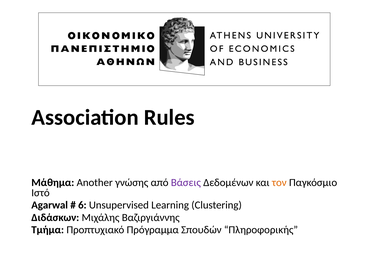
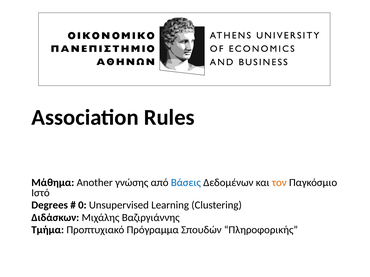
Βάσεις colour: purple -> blue (186, 183)
Agarwal: Agarwal -> Degrees (50, 206)
6: 6 -> 0 (82, 206)
